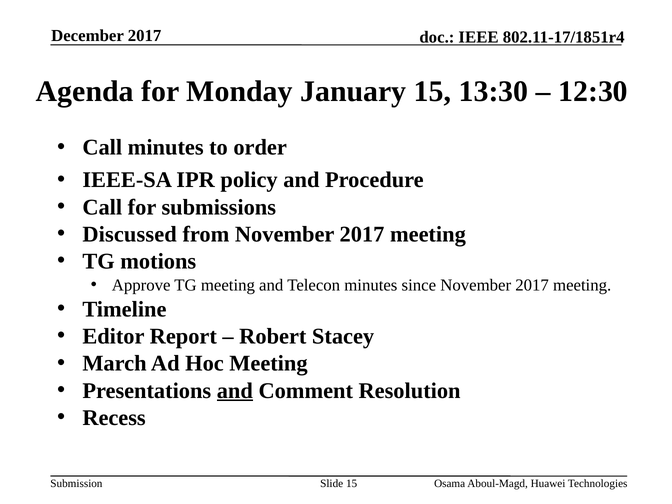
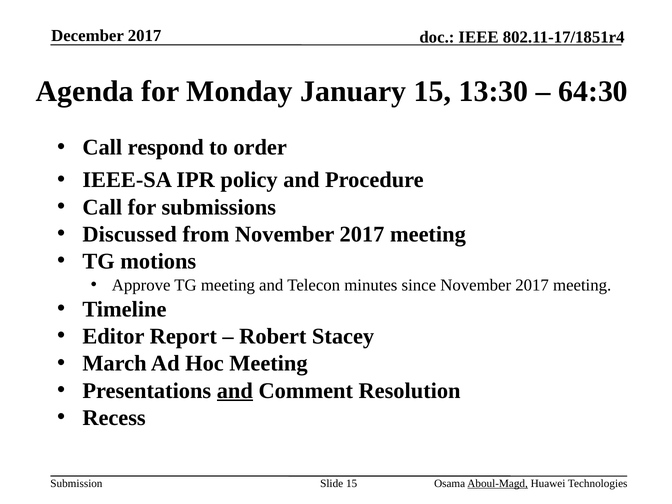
12:30: 12:30 -> 64:30 (593, 92)
Call minutes: minutes -> respond (166, 148)
Aboul-Magd underline: none -> present (498, 483)
